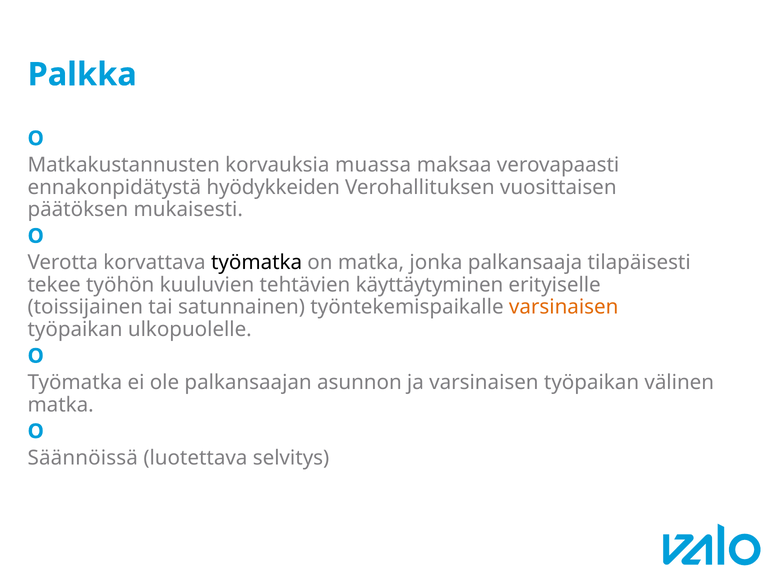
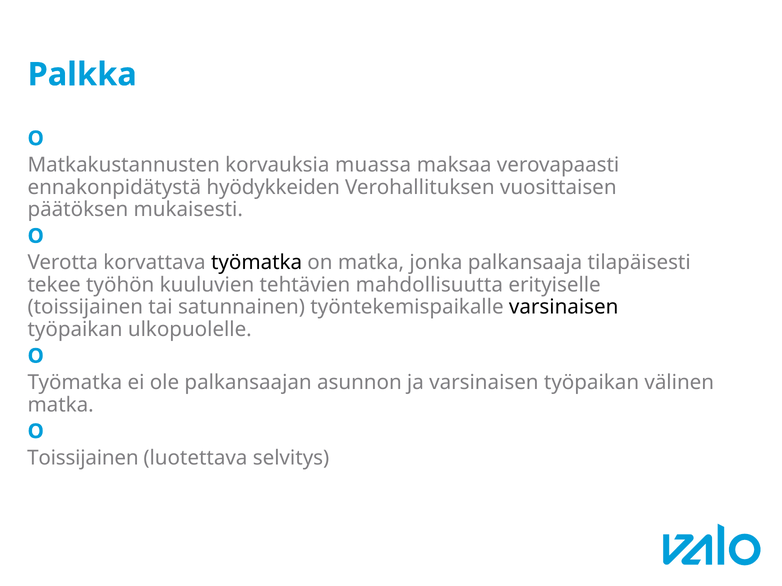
käyttäytyminen: käyttäytyminen -> mahdollisuutta (429, 285)
varsinaisen colour: orange -> black (564, 307)
Säännöissä: Säännöissä -> Toissijainen (83, 458)
